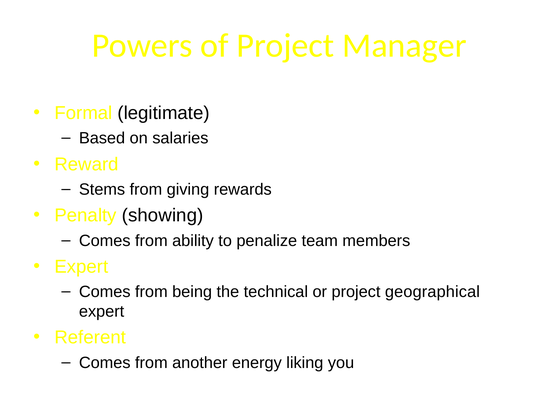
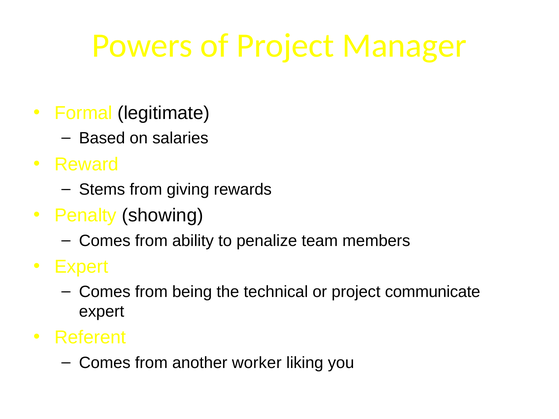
geographical: geographical -> communicate (433, 292)
energy: energy -> worker (257, 363)
